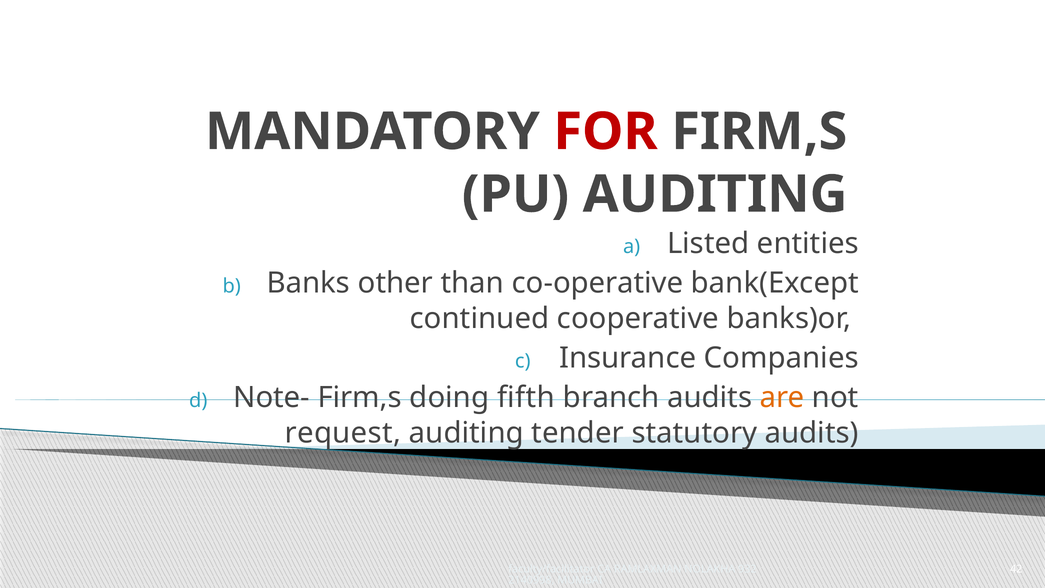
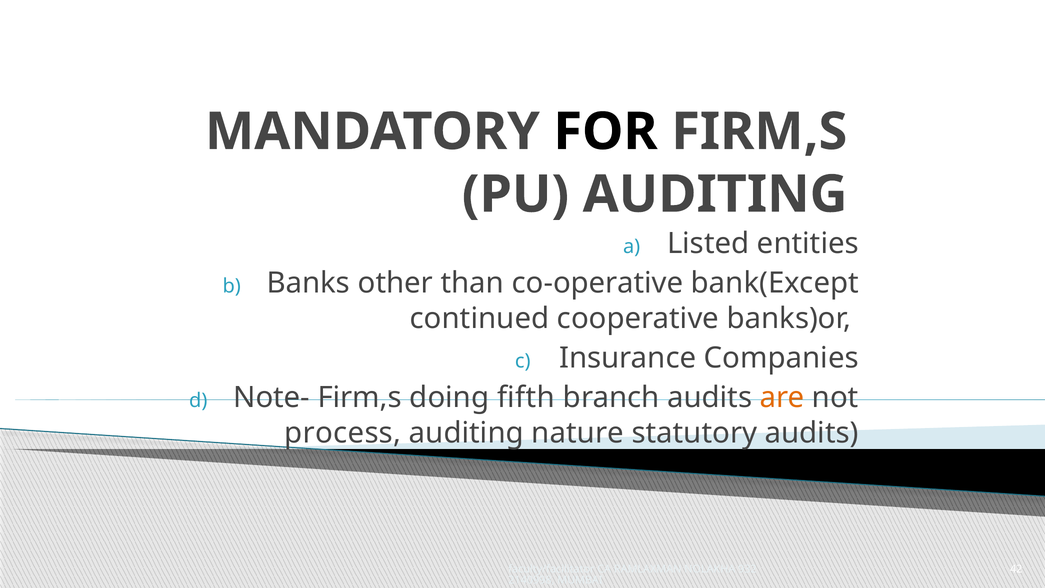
FOR colour: red -> black (606, 132)
request: request -> process (343, 433)
tender: tender -> nature (578, 433)
